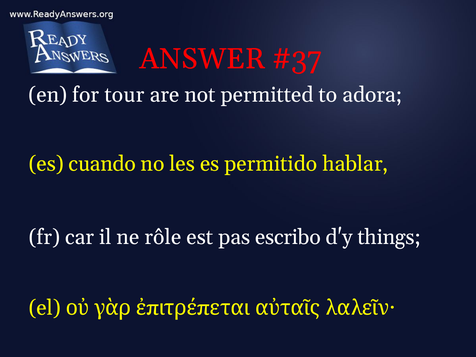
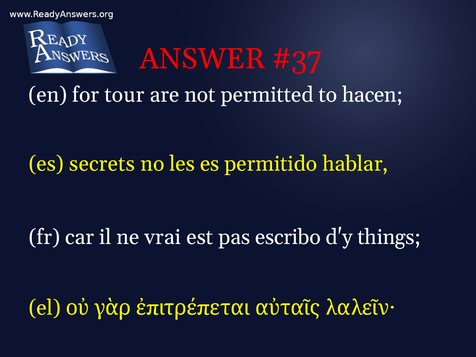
adora: adora -> hacen (373, 95)
cuando: cuando -> secrets (102, 164)
rôle: rôle -> vrai (163, 237)
